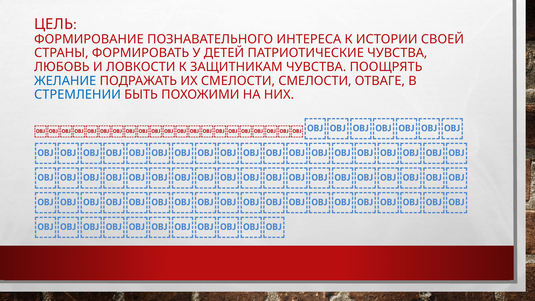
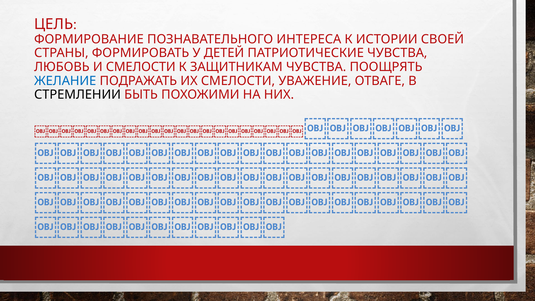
И ЛОВКОСТИ: ЛОВКОСТИ -> СМЕЛОСТИ (141, 67)
СМЕЛОСТИ СМЕЛОСТИ: СМЕЛОСТИ -> УВАЖЕНИЕ (315, 81)
СТРЕМЛЕНИИ colour: blue -> black (77, 95)
